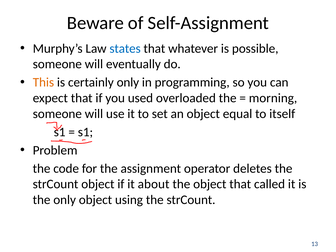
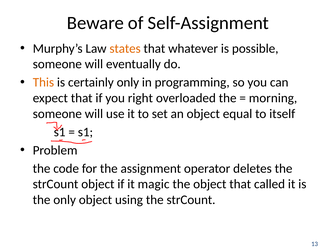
states colour: blue -> orange (125, 49)
used: used -> right (140, 98)
about: about -> magic (154, 184)
